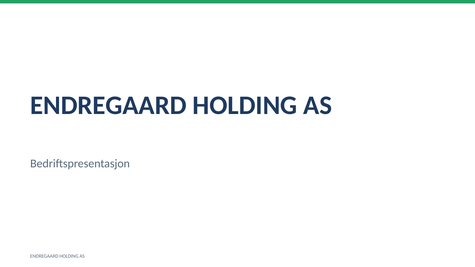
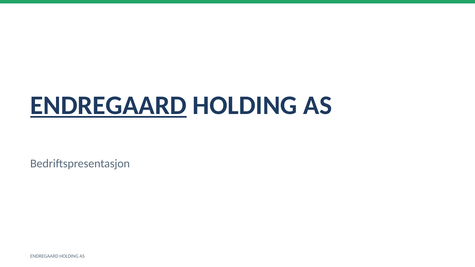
ENDREGAARD underline: none -> present (108, 105)
